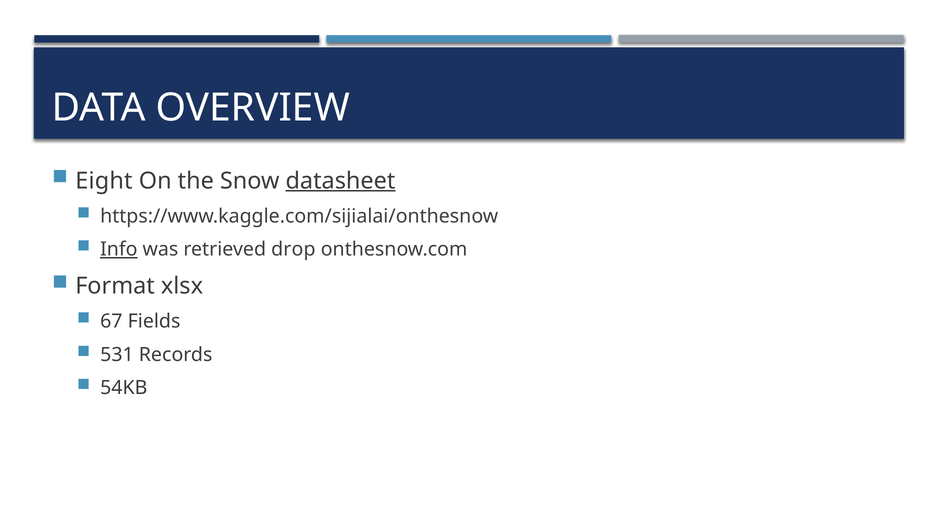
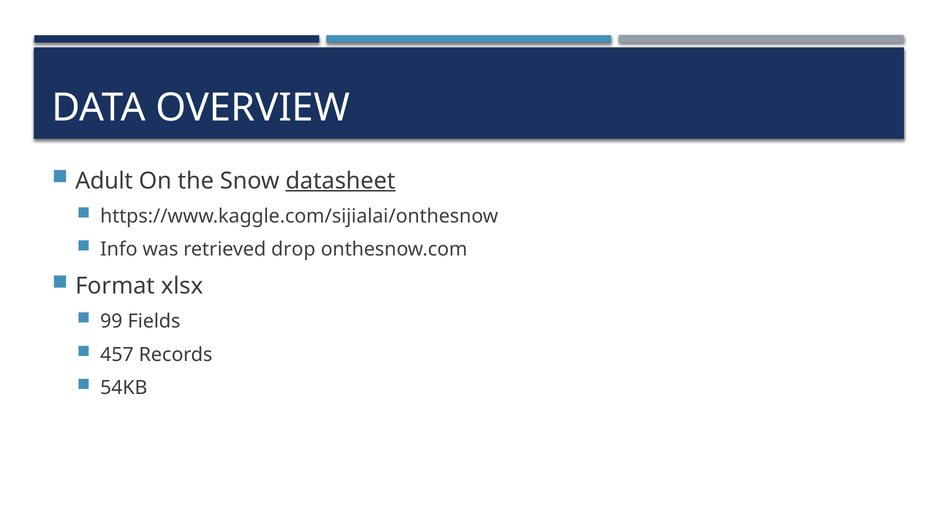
Eight: Eight -> Adult (104, 181)
Info underline: present -> none (119, 249)
67: 67 -> 99 (111, 321)
531: 531 -> 457 (117, 354)
